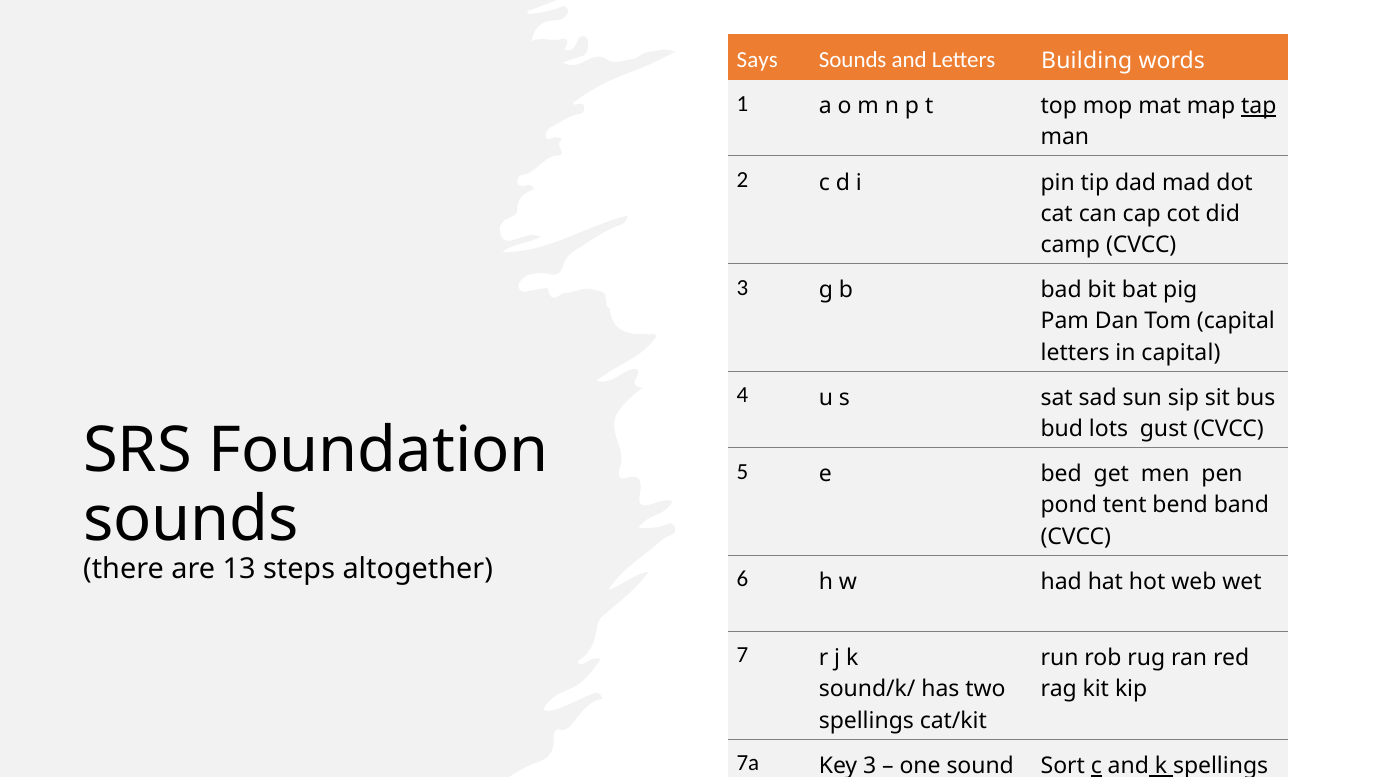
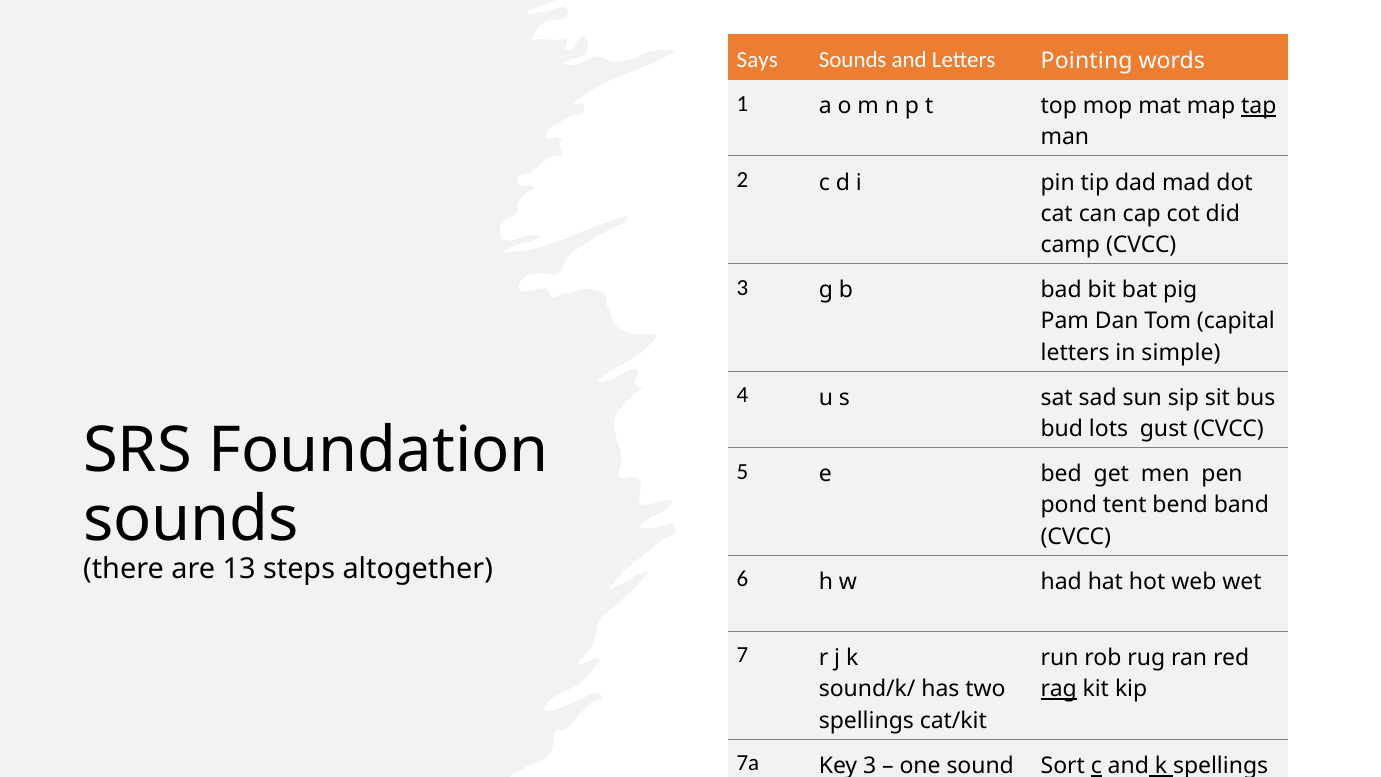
Building: Building -> Pointing (1087, 61)
in capital: capital -> simple (1181, 352)
rag underline: none -> present (1059, 689)
